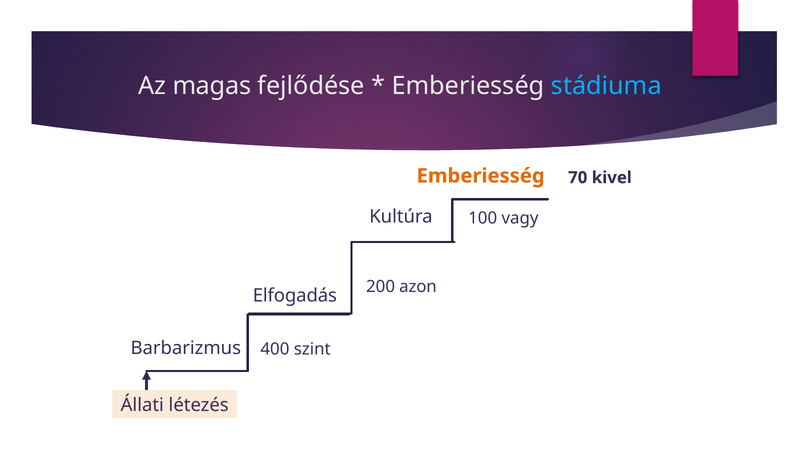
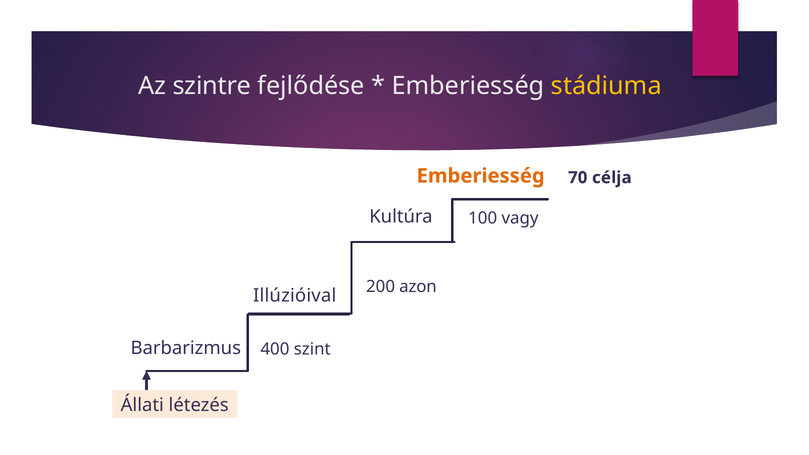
magas: magas -> szintre (212, 86)
stádiuma colour: light blue -> yellow (606, 86)
kivel: kivel -> célja (612, 178)
Elfogadás: Elfogadás -> Illúzióival (295, 296)
